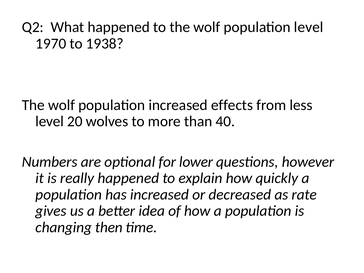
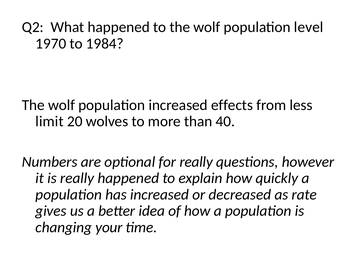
1938: 1938 -> 1984 (105, 44)
level: level -> limit (50, 121)
for lower: lower -> really (196, 162)
then: then -> your (109, 227)
